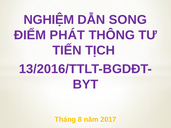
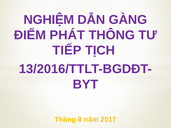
SONG: SONG -> GÀNG (128, 20)
TIẾN: TIẾN -> TIẾP (67, 50)
